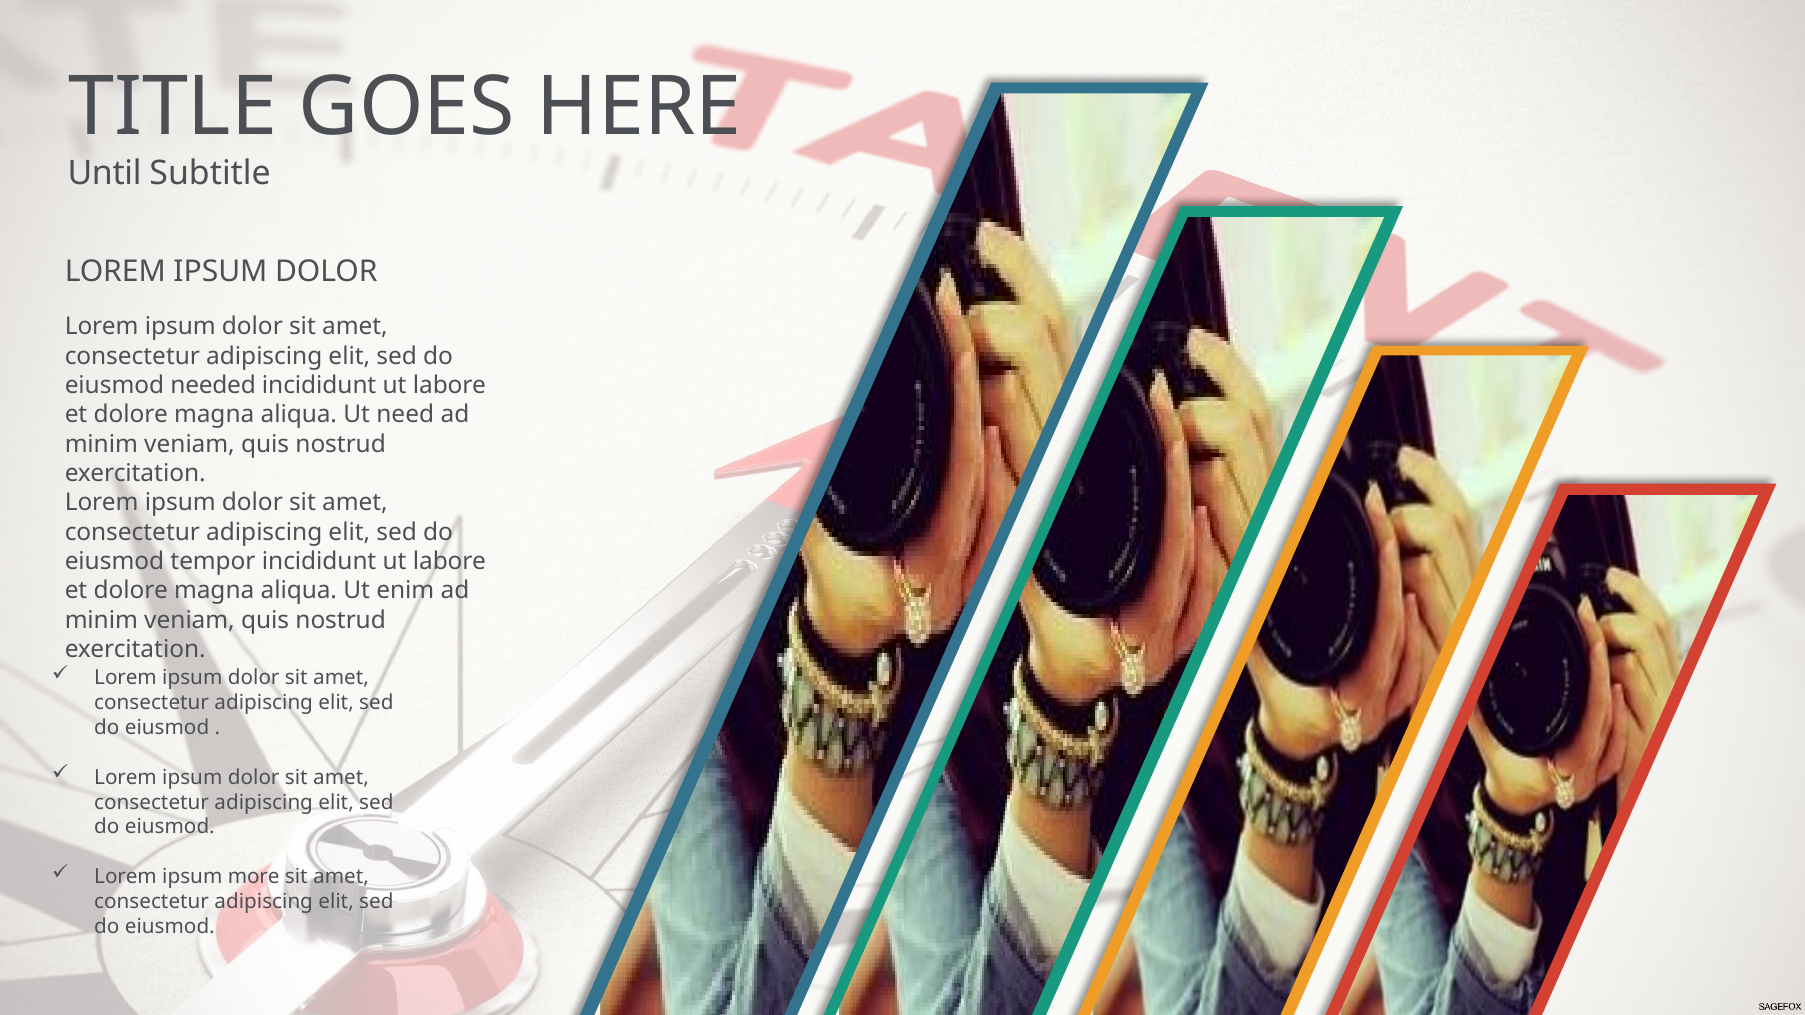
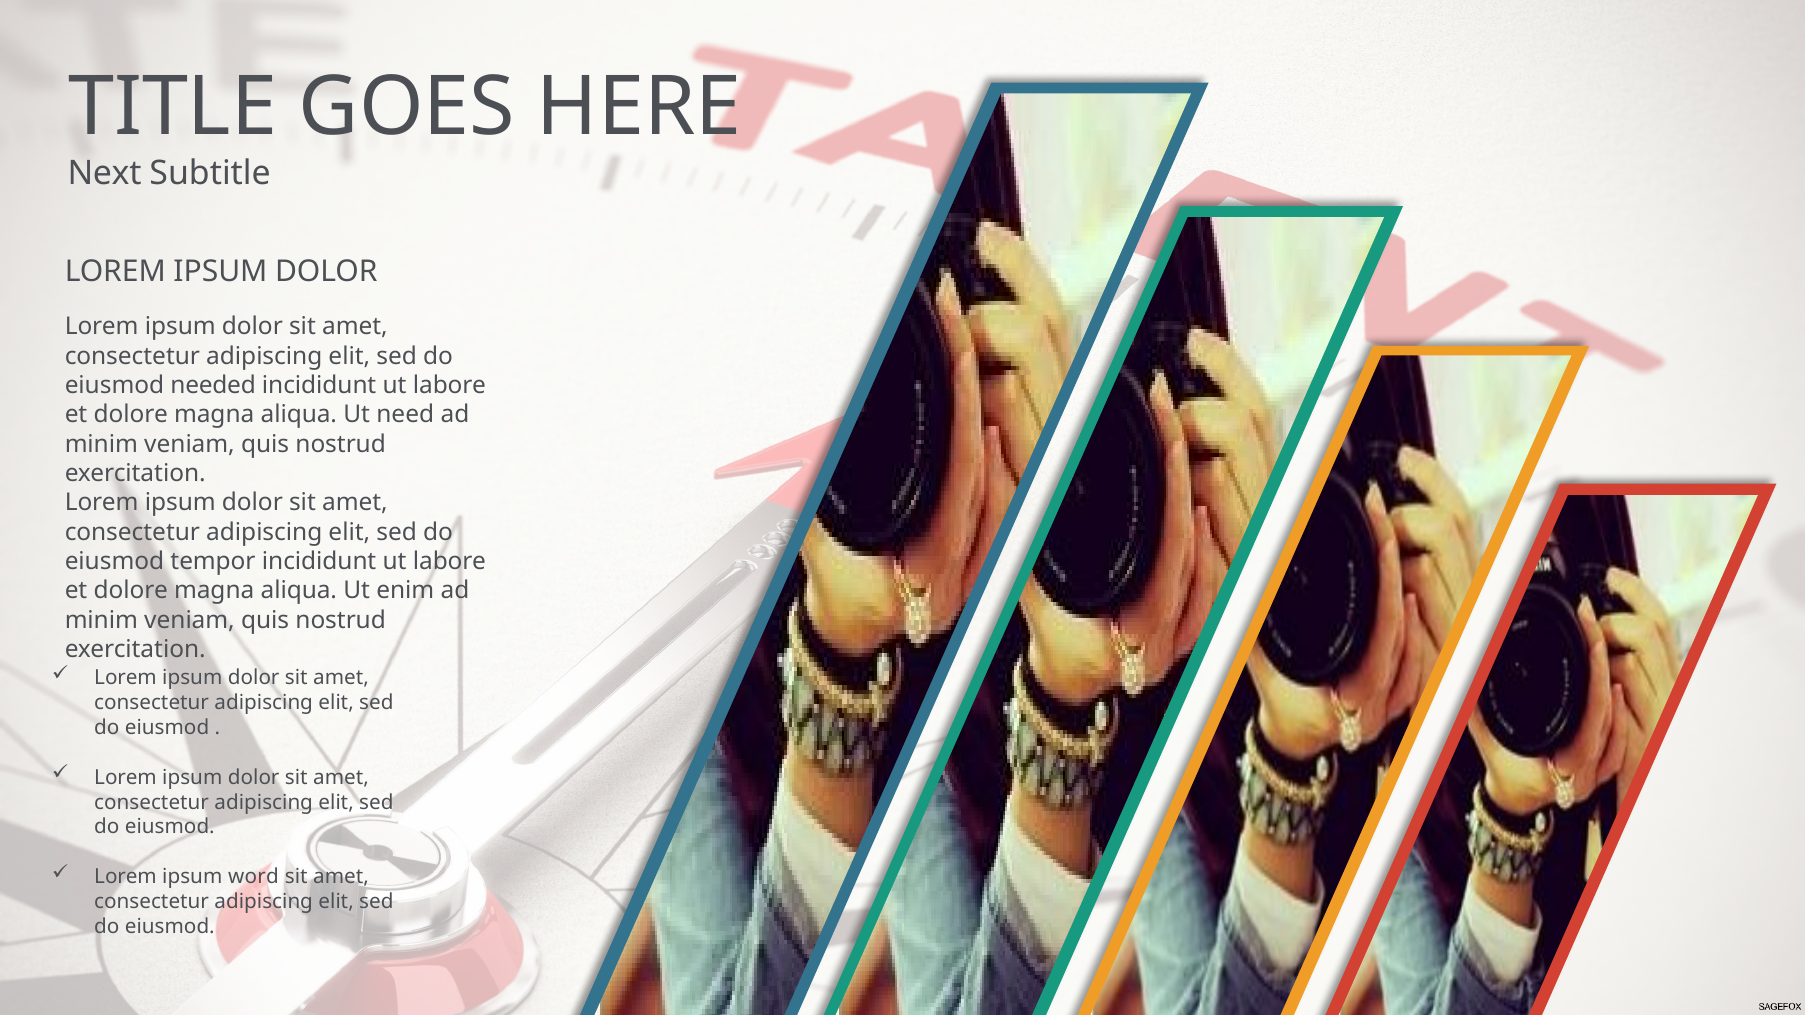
Until: Until -> Next (105, 174)
more: more -> word (254, 877)
